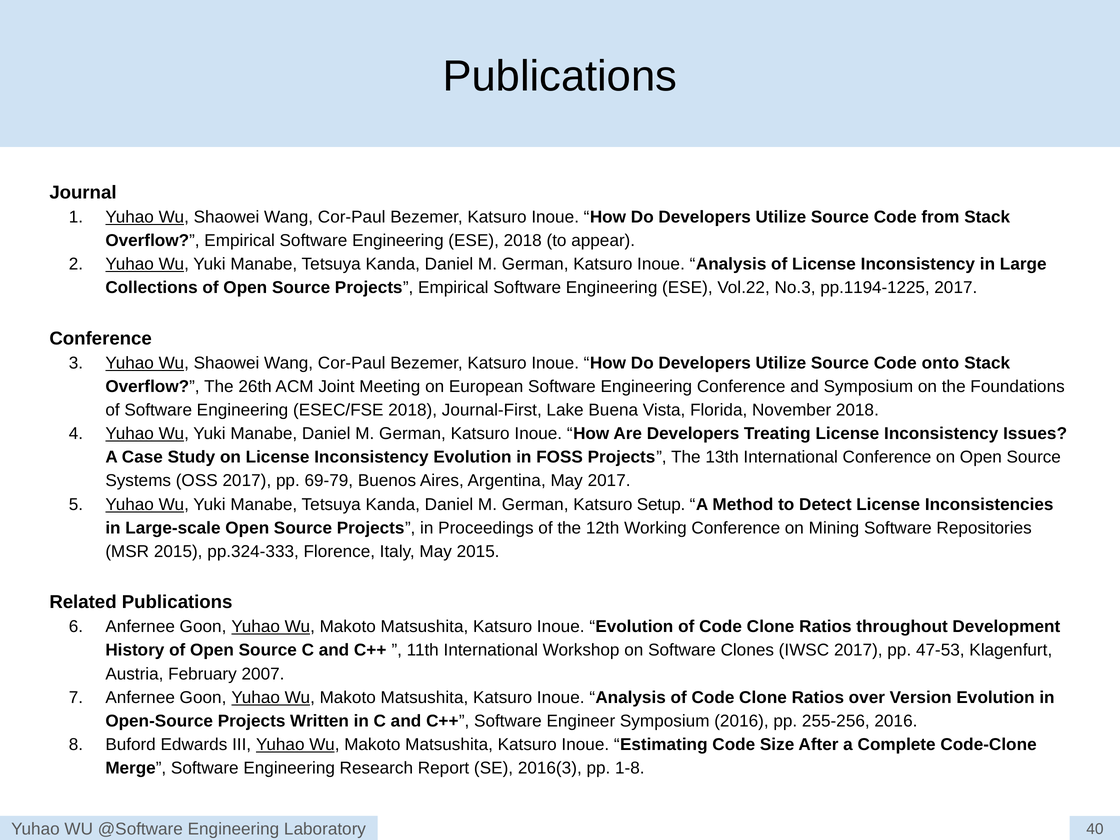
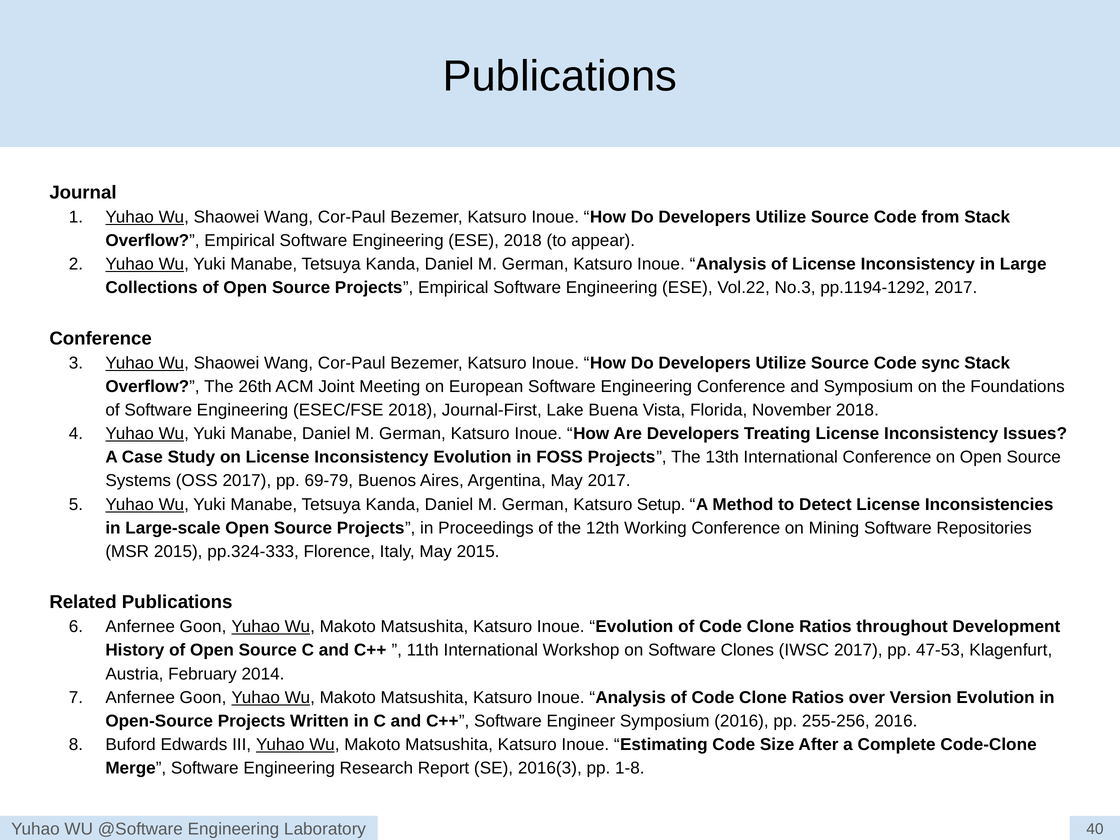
pp.1194-1225: pp.1194-1225 -> pp.1194-1292 (875, 288)
onto: onto -> sync (941, 363)
2007: 2007 -> 2014 (263, 674)
